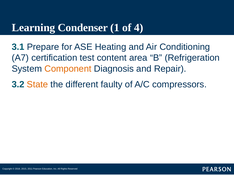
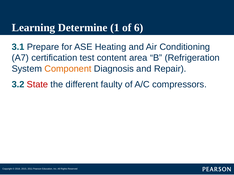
Condenser: Condenser -> Determine (83, 28)
4: 4 -> 6 (139, 28)
State colour: orange -> red (37, 85)
